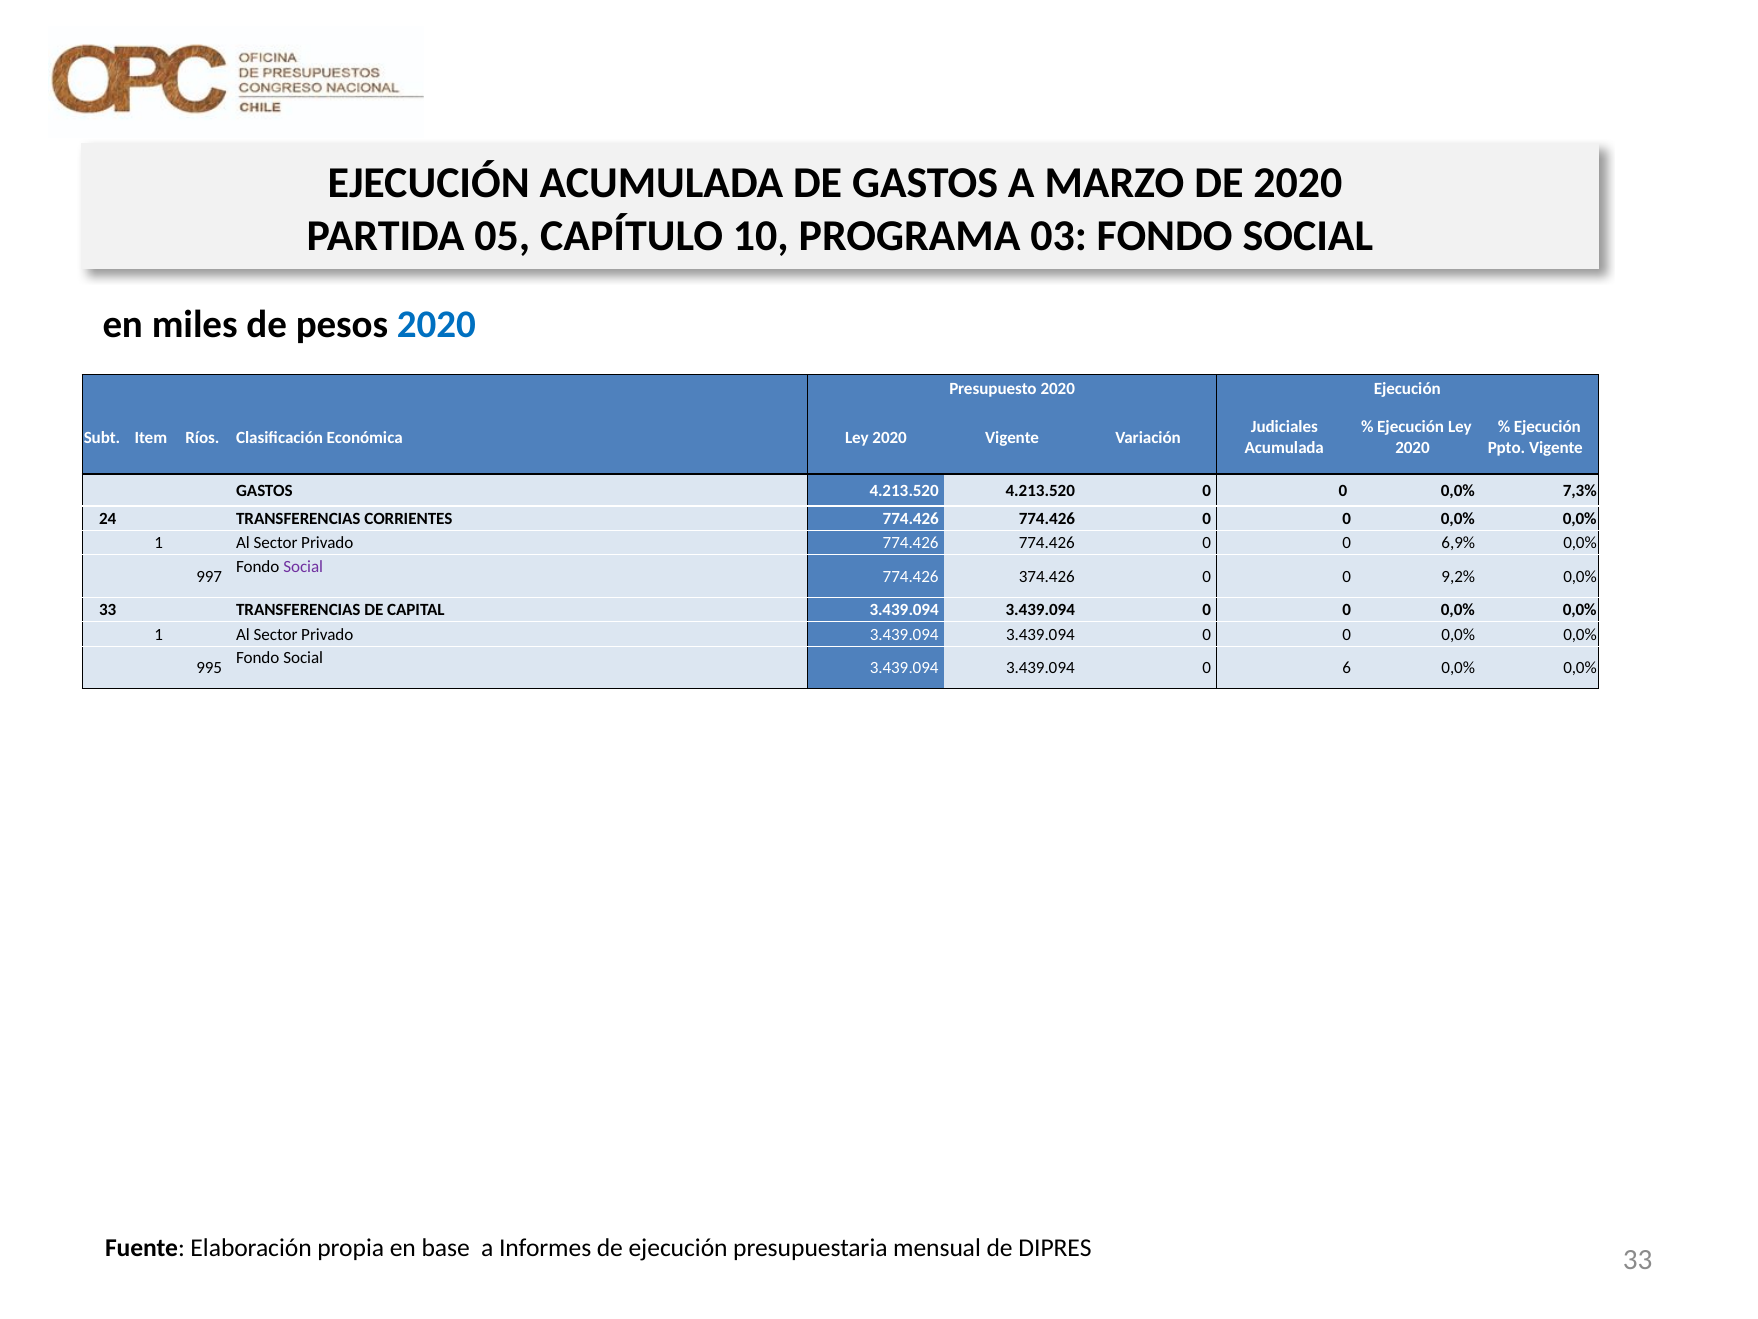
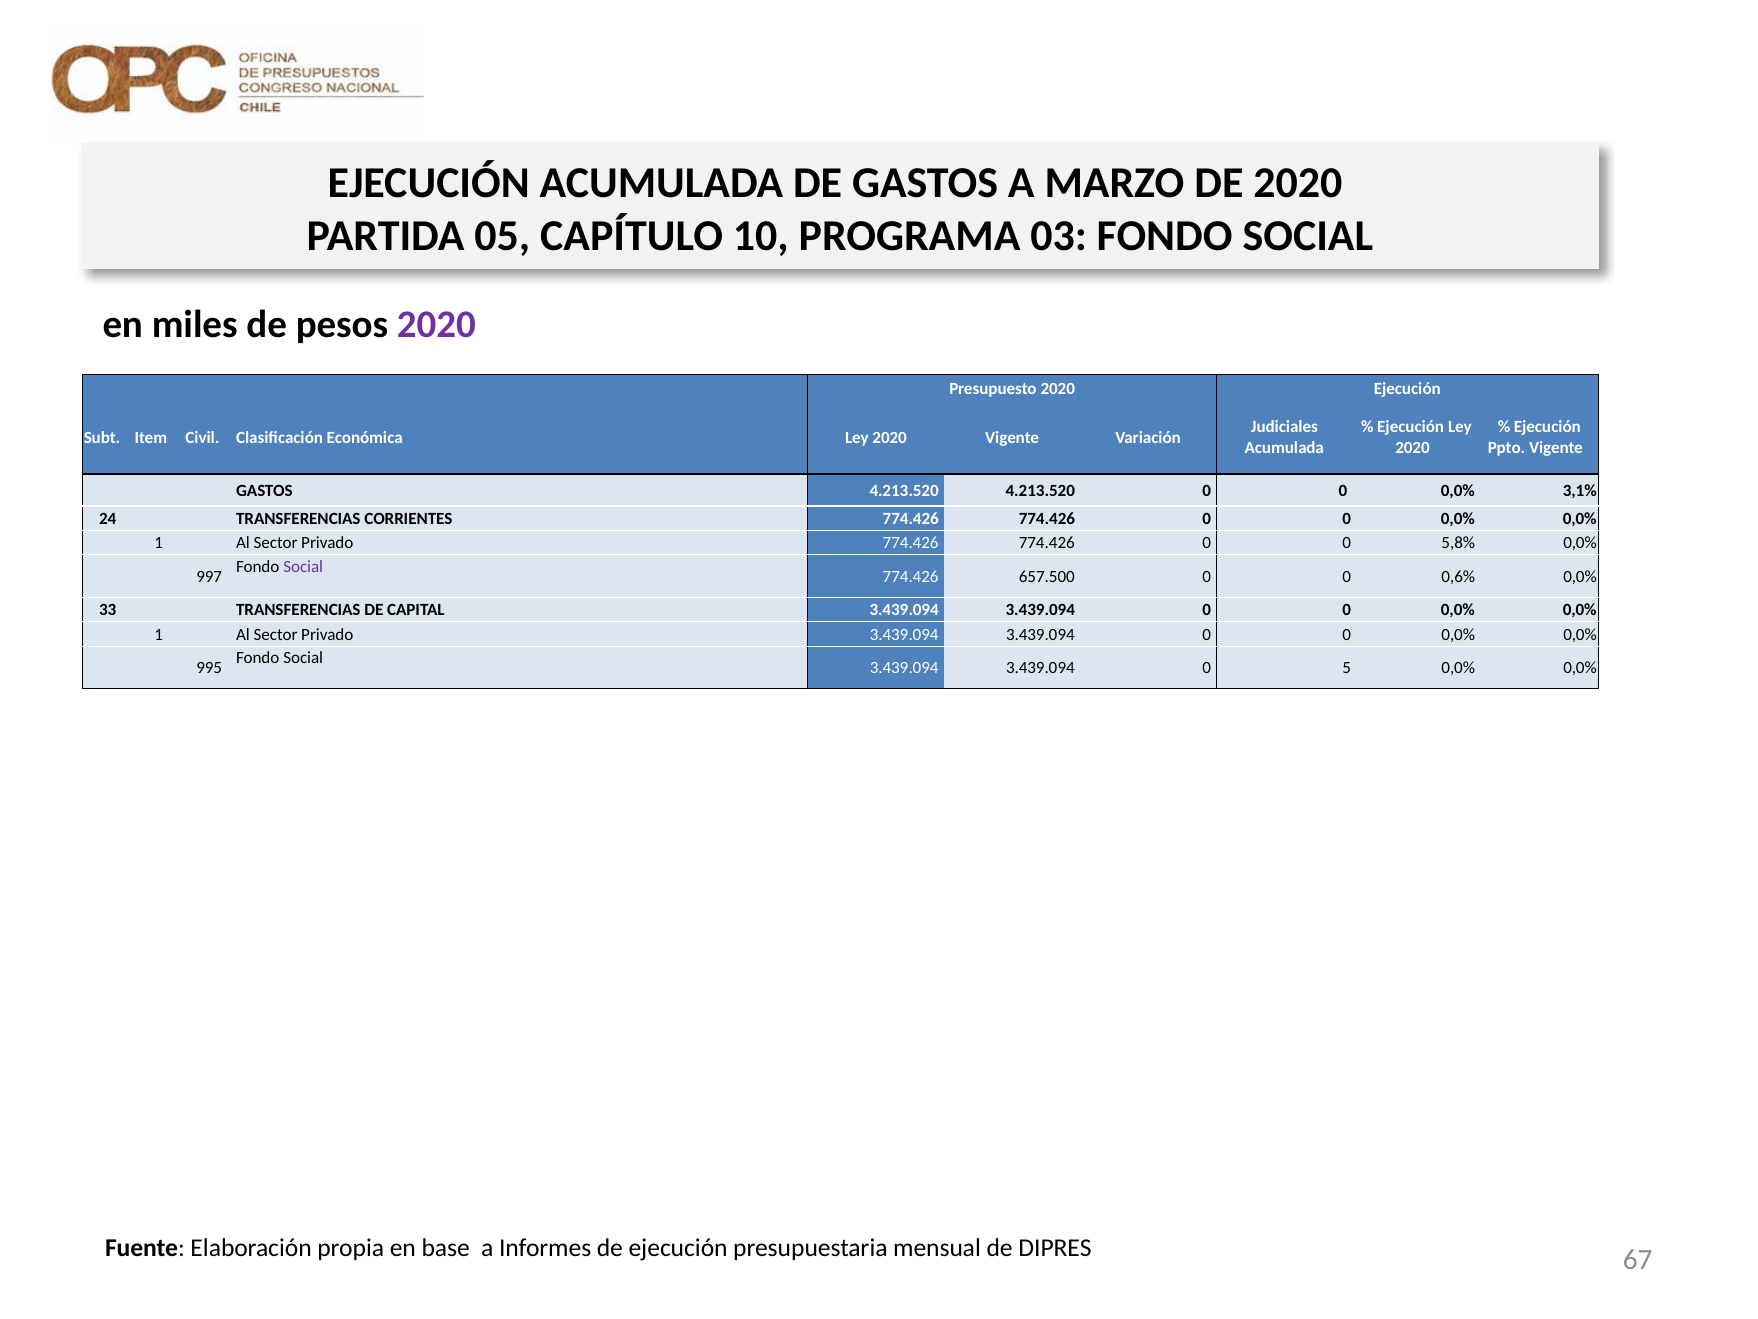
2020 colour: blue -> purple (436, 324)
Ríos: Ríos -> Civil (202, 437)
7,3%: 7,3% -> 3,1% (1580, 491)
6,9%: 6,9% -> 5,8% (1458, 543)
374.426: 374.426 -> 657.500 (1047, 577)
9,2%: 9,2% -> 0,6% (1458, 577)
6: 6 -> 5 (1347, 668)
33: 33 -> 67 (1638, 1259)
